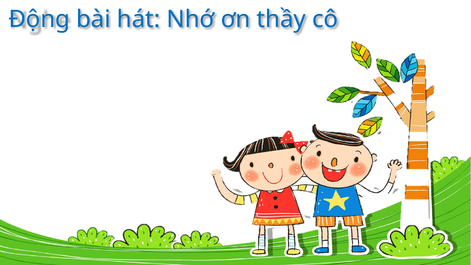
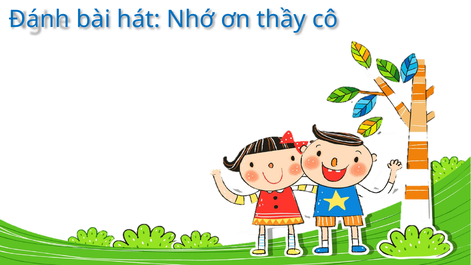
Động: Động -> Đánh (39, 19)
